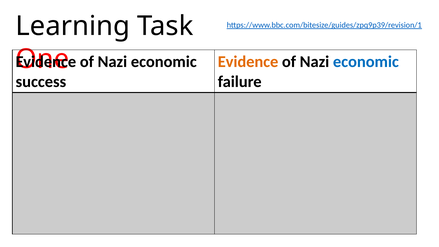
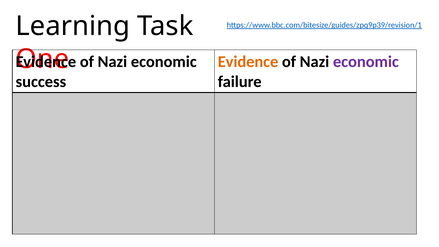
economic colour: blue -> purple (366, 62)
